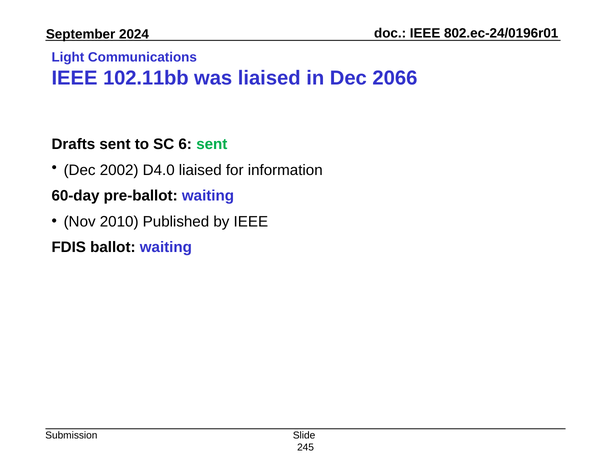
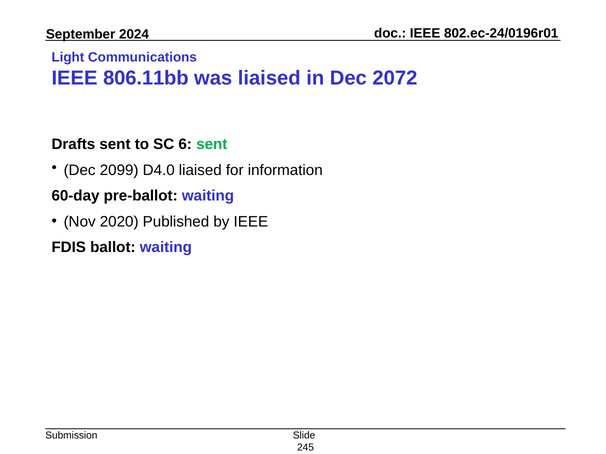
102.11bb: 102.11bb -> 806.11bb (146, 78)
2066: 2066 -> 2072 (395, 78)
2002: 2002 -> 2099 (119, 170)
2010: 2010 -> 2020 (119, 222)
